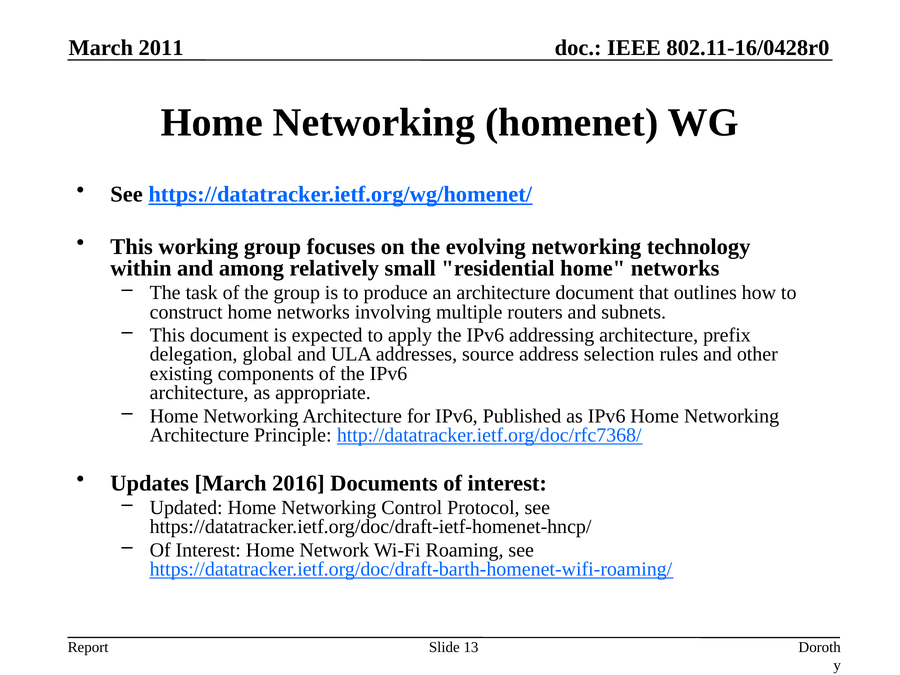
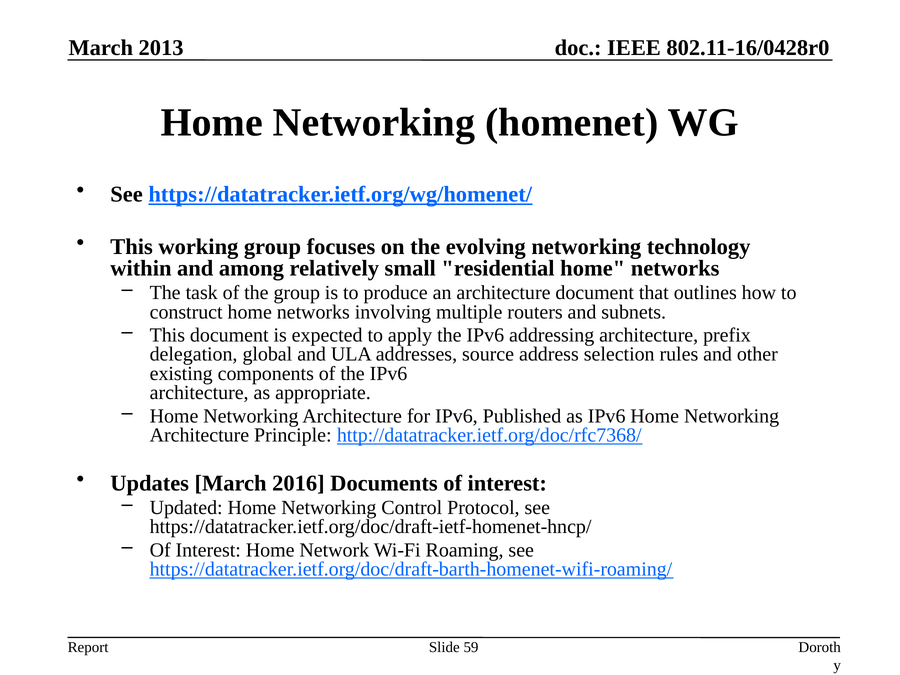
2011: 2011 -> 2013 (161, 48)
13: 13 -> 59 (471, 647)
